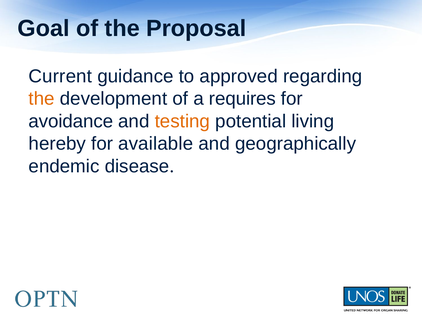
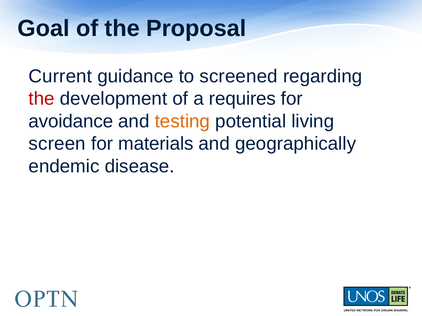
approved: approved -> screened (239, 76)
the colour: orange -> red (42, 99)
hereby: hereby -> screen (57, 144)
available: available -> materials (156, 144)
